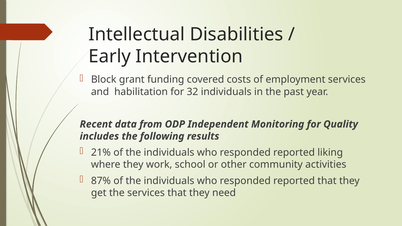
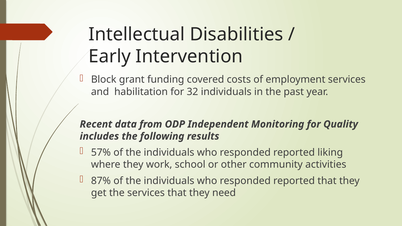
21%: 21% -> 57% (101, 153)
